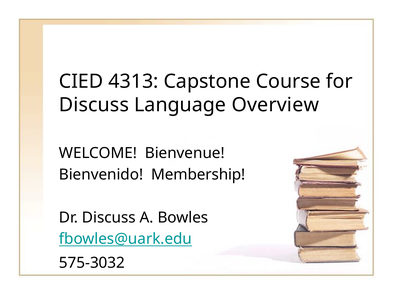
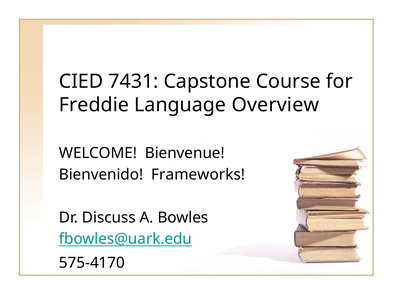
4313: 4313 -> 7431 (133, 81)
Discuss: Discuss -> Freddie (94, 105)
Membership: Membership -> Frameworks (198, 174)
575-3032: 575-3032 -> 575-4170 (92, 263)
